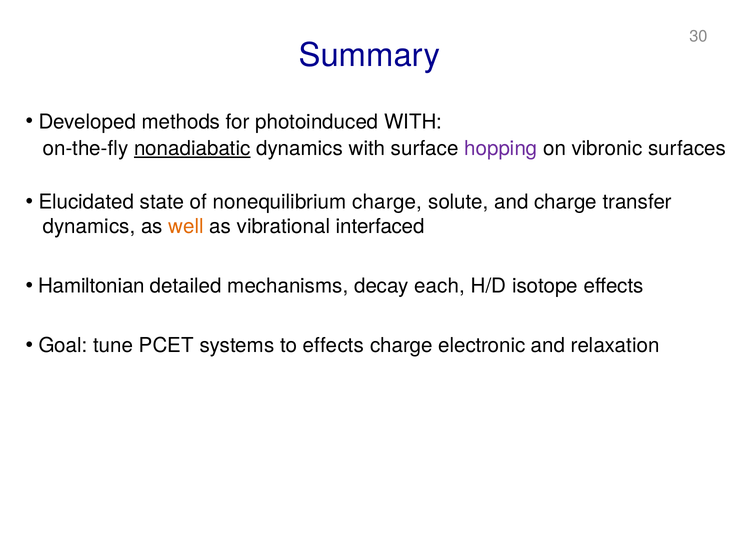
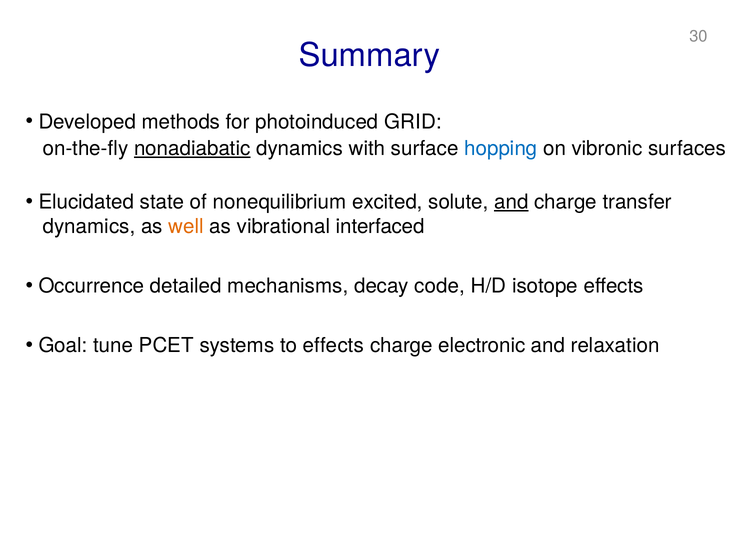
photoinduced WITH: WITH -> GRID (413, 122)
hopping colour: purple -> blue (501, 149)
nonequilibrium charge: charge -> excited (387, 202)
and underline: none -> present (511, 202)
Hamiltonian: Hamiltonian -> Occurrence (91, 286)
each: each -> code (440, 286)
